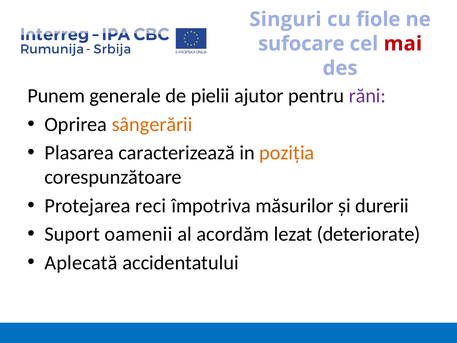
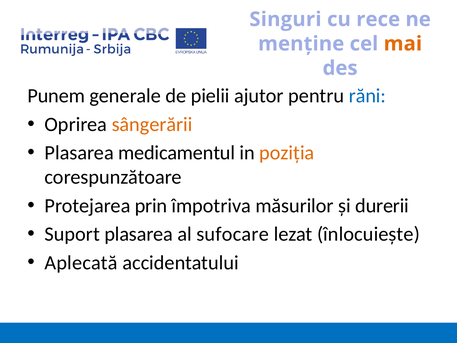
fiole: fiole -> rece (378, 19)
sufocare: sufocare -> menține (301, 44)
mai colour: red -> orange (403, 44)
răni colour: purple -> blue (367, 96)
caracterizează: caracterizează -> medicamentul (177, 153)
reci: reci -> prin (151, 206)
Suport oamenii: oamenii -> plasarea (139, 234)
acordăm: acordăm -> sufocare (233, 234)
deteriorate: deteriorate -> înlocuiește (368, 234)
